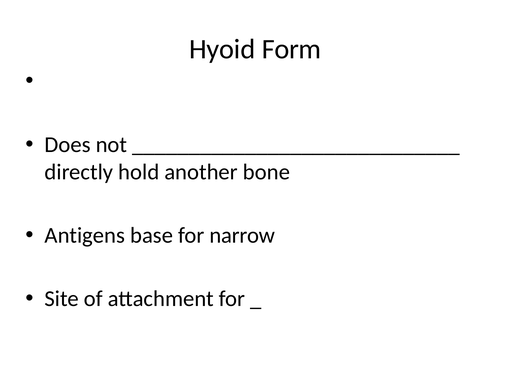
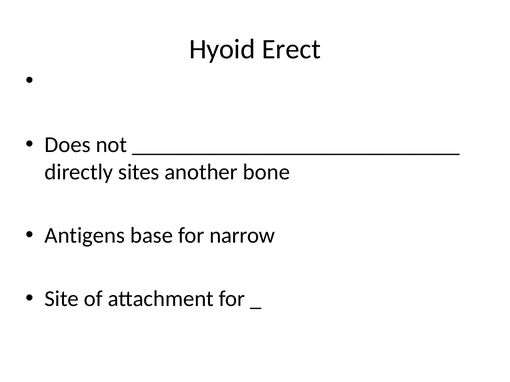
Form: Form -> Erect (291, 49)
hold: hold -> sites (139, 172)
